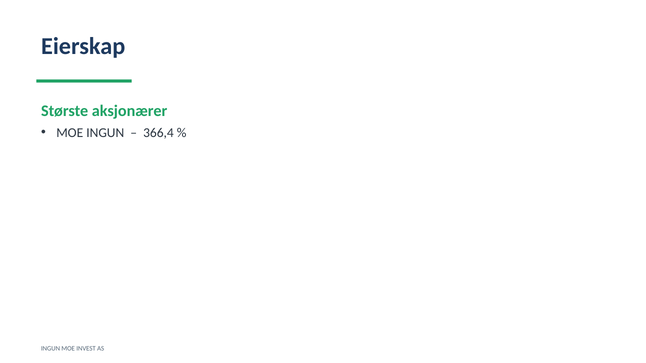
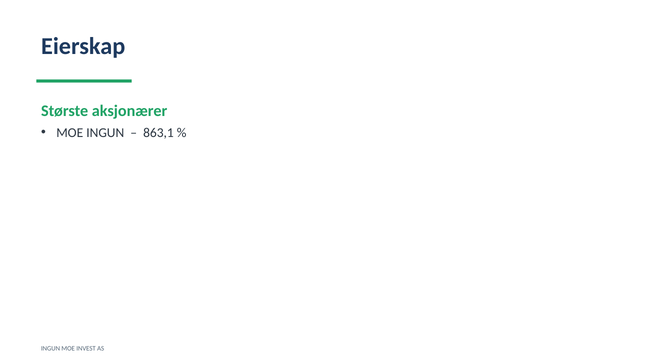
366,4: 366,4 -> 863,1 (158, 133)
